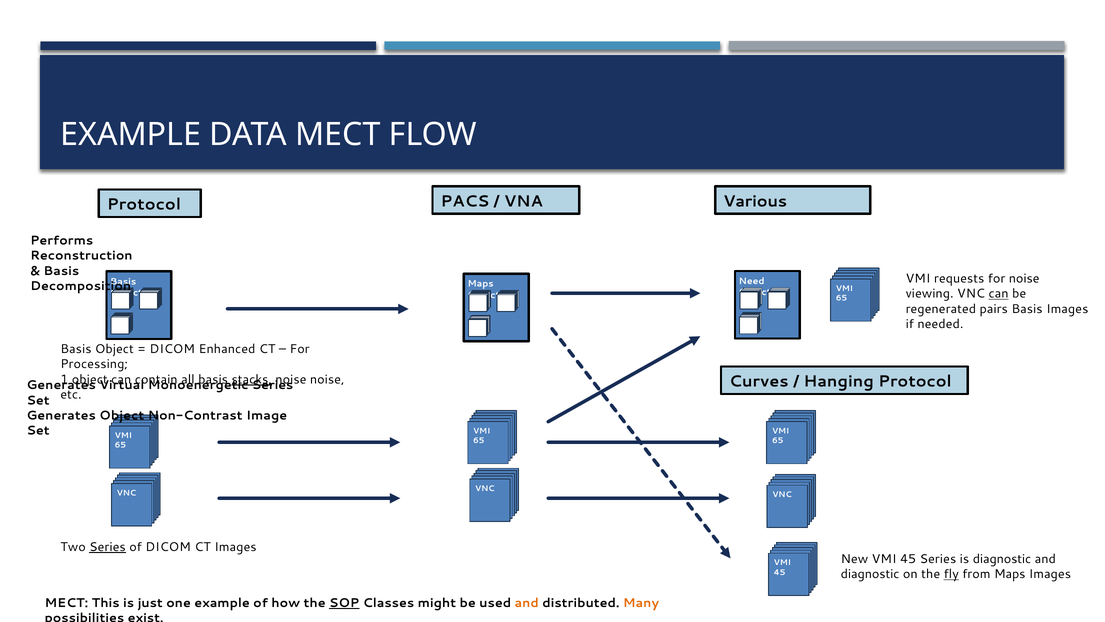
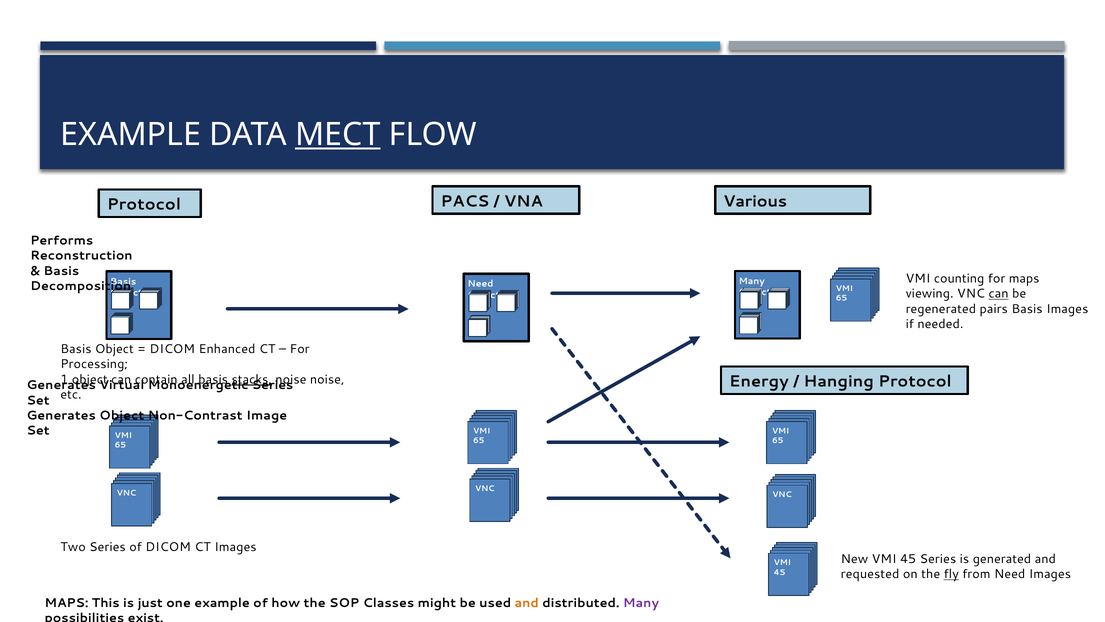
MECT underline: none -> present (338, 134)
requests: requests -> counting (959, 278)
for noise: noise -> maps (1024, 278)
Need: Need -> Many (752, 281)
Maps: Maps -> Need (480, 284)
Curves: Curves -> Energy (759, 381)
Series underline: present -> none (107, 547)
is diagnostic: diagnostic -> generated (1002, 559)
diagnostic: diagnostic -> requested (870, 574)
from Maps: Maps -> Need (1010, 574)
MECT: MECT -> MAPS (66, 603)
SOP underline: present -> none (344, 603)
Many colour: orange -> purple (641, 603)
